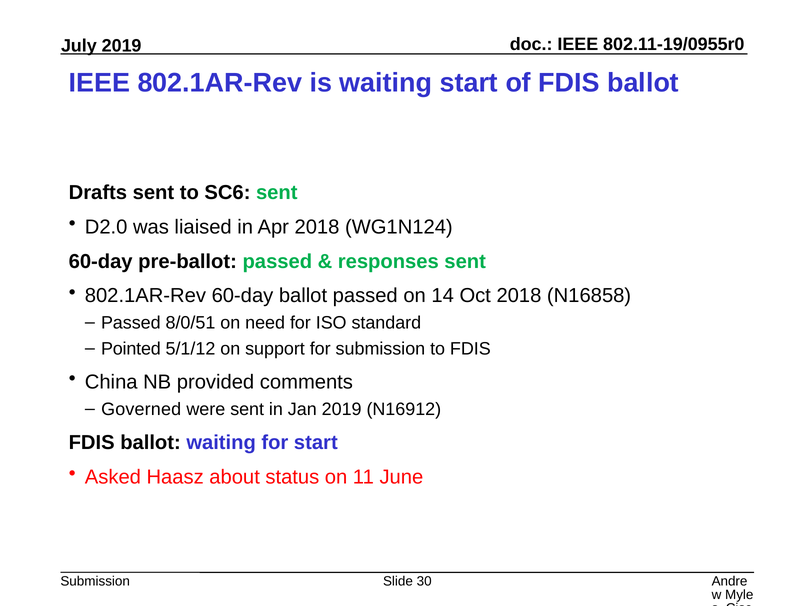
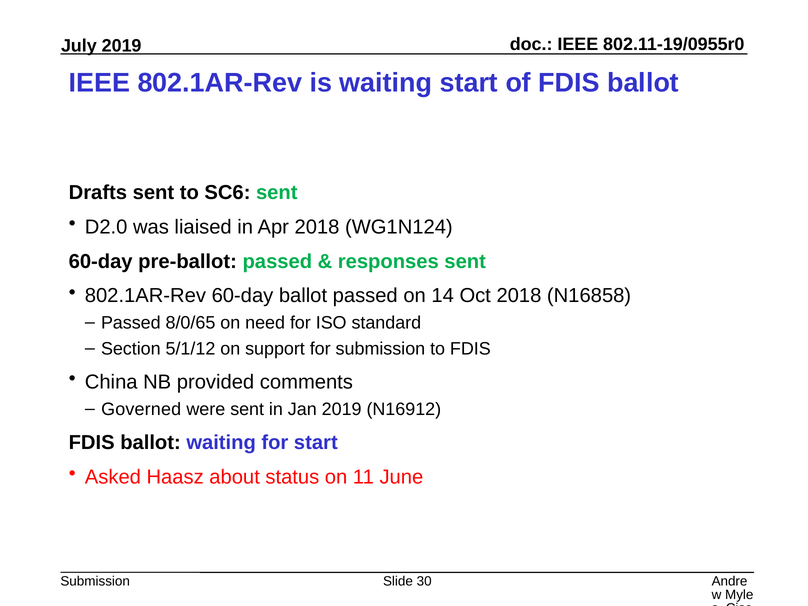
8/0/51: 8/0/51 -> 8/0/65 (190, 323)
Pointed: Pointed -> Section (131, 349)
